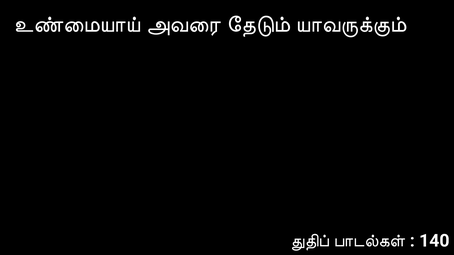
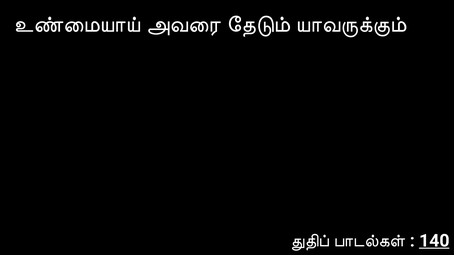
140 underline: none -> present (434, 241)
